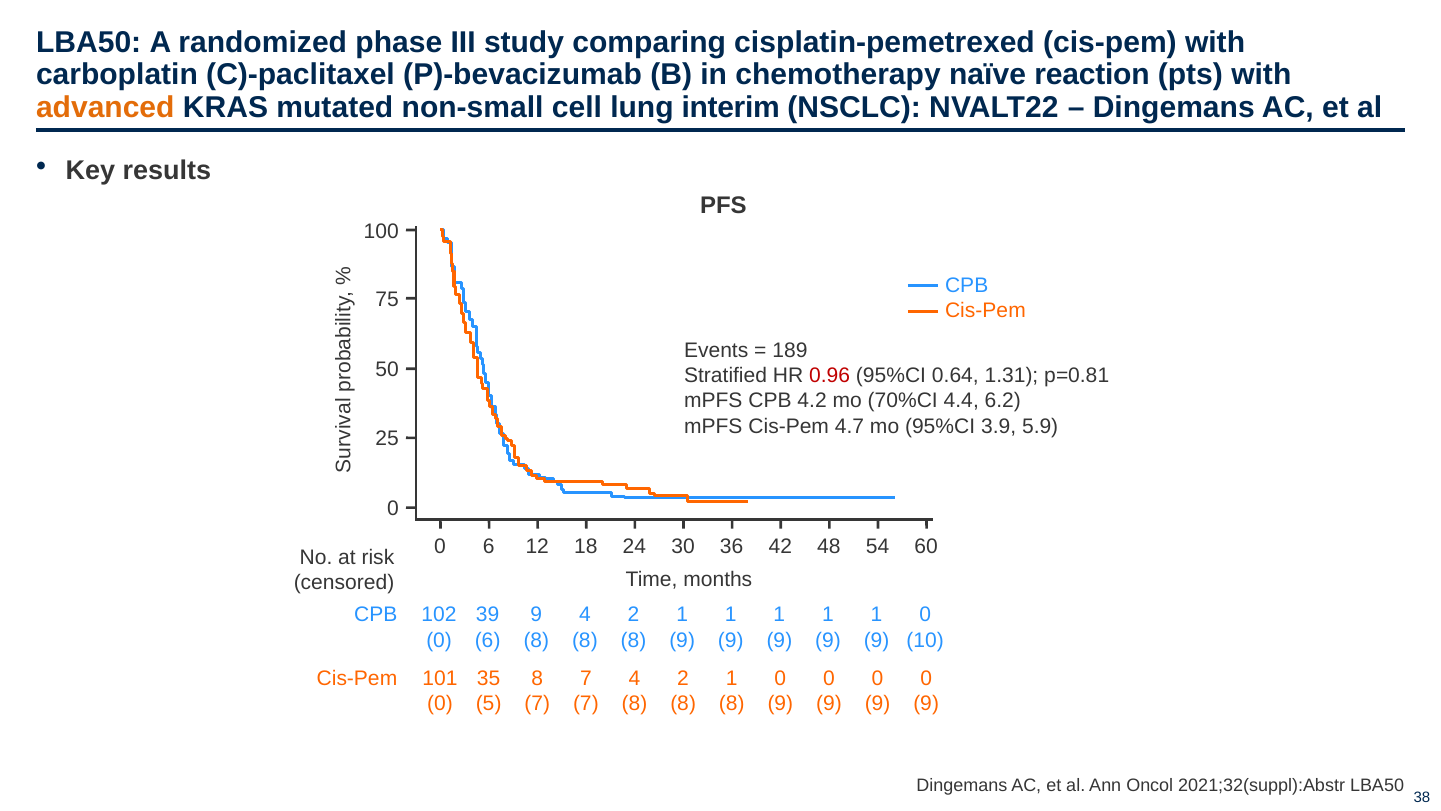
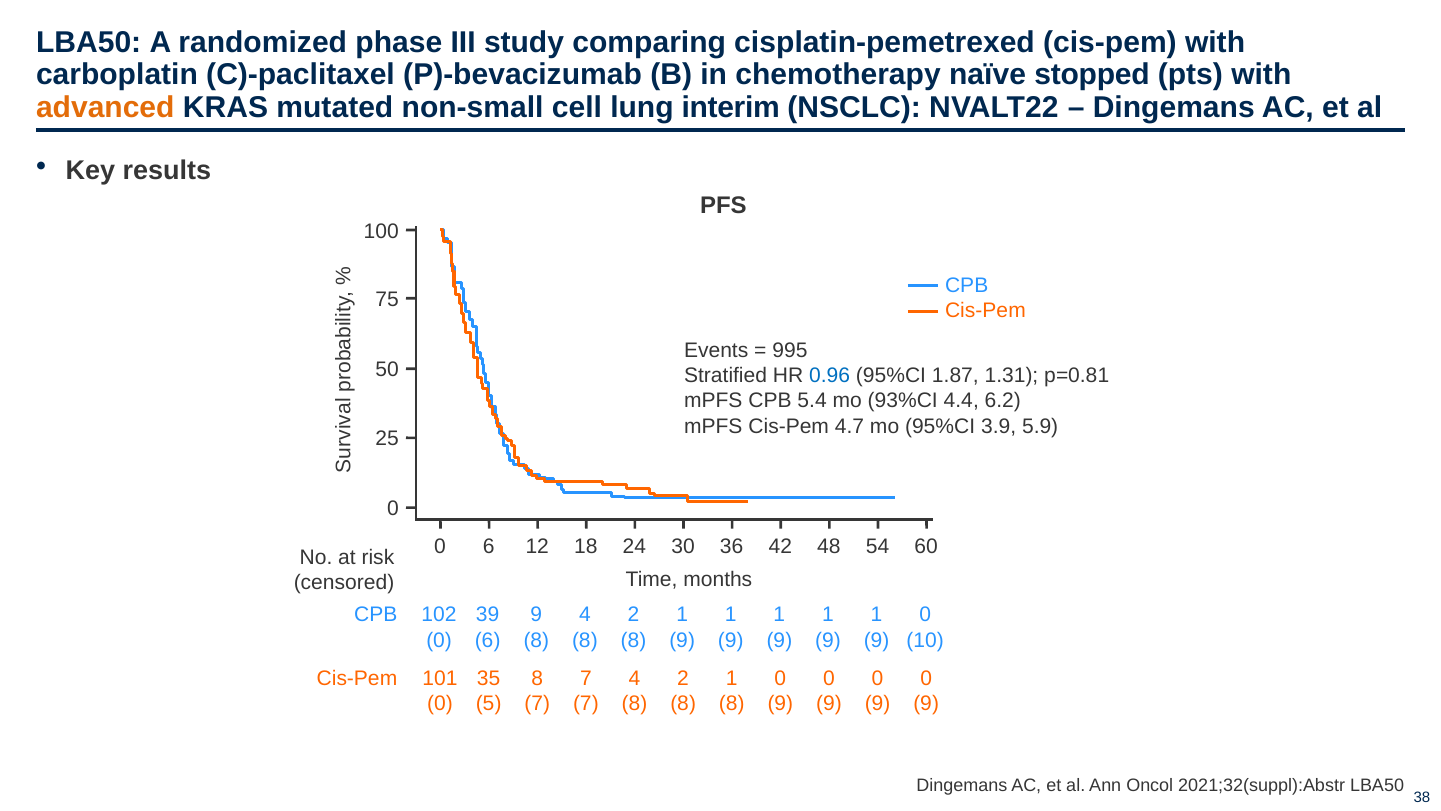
reaction: reaction -> stopped (1092, 75)
189: 189 -> 995 (790, 350)
0.96 colour: red -> blue (830, 376)
0.64: 0.64 -> 1.87 (955, 376)
4.2: 4.2 -> 5.4 (812, 401)
70%CI: 70%CI -> 93%CI (903, 401)
